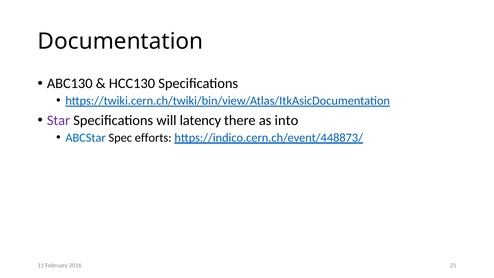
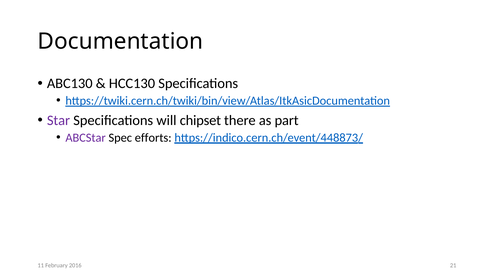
latency: latency -> chipset (200, 120)
into: into -> part (287, 120)
ABCStar colour: blue -> purple (86, 138)
